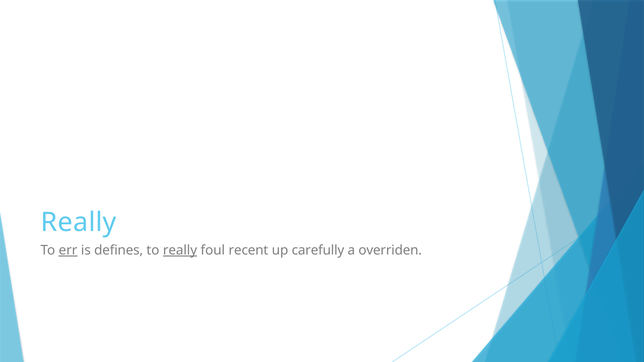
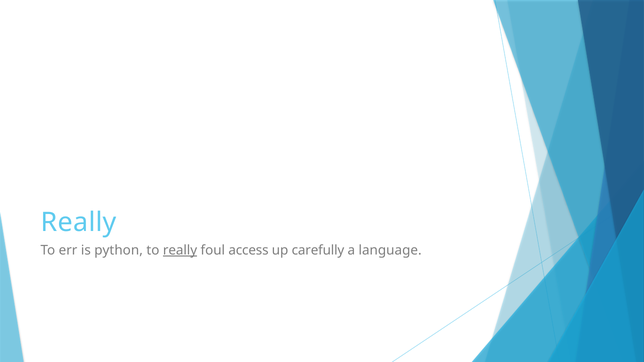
err underline: present -> none (68, 251)
defines: defines -> python (119, 251)
recent: recent -> access (248, 251)
overriden: overriden -> language (390, 251)
